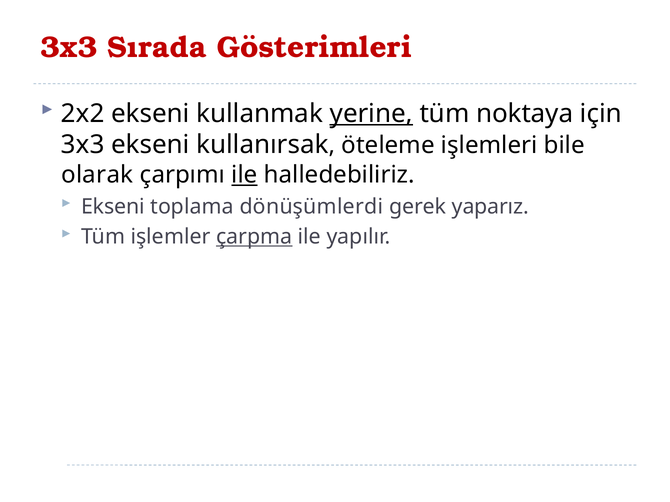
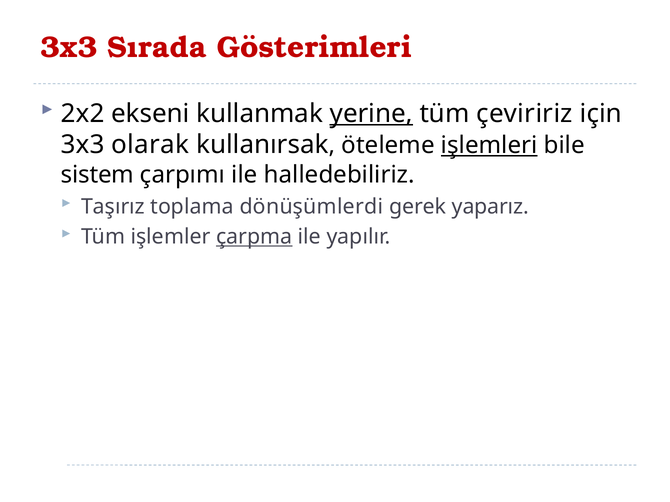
noktaya: noktaya -> çeviririz (525, 114)
3x3 ekseni: ekseni -> olarak (150, 145)
işlemleri underline: none -> present (489, 146)
olarak: olarak -> sistem (97, 175)
ile underline: present -> none (245, 175)
Ekseni: Ekseni -> Taşırız (113, 207)
